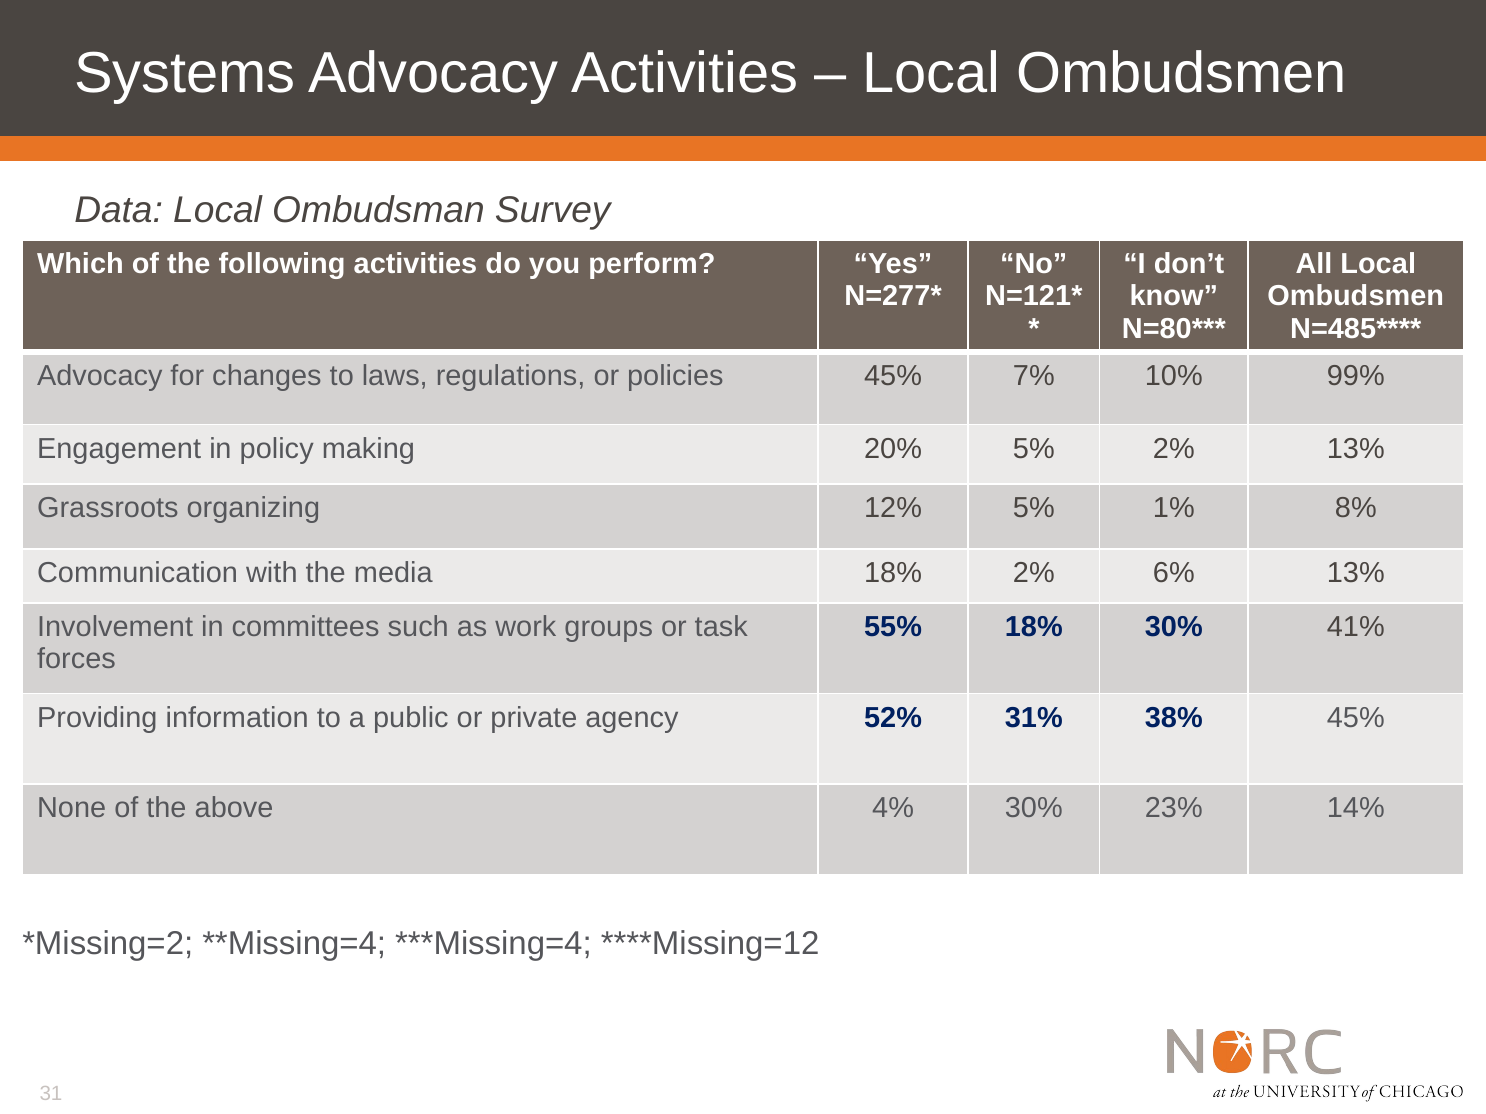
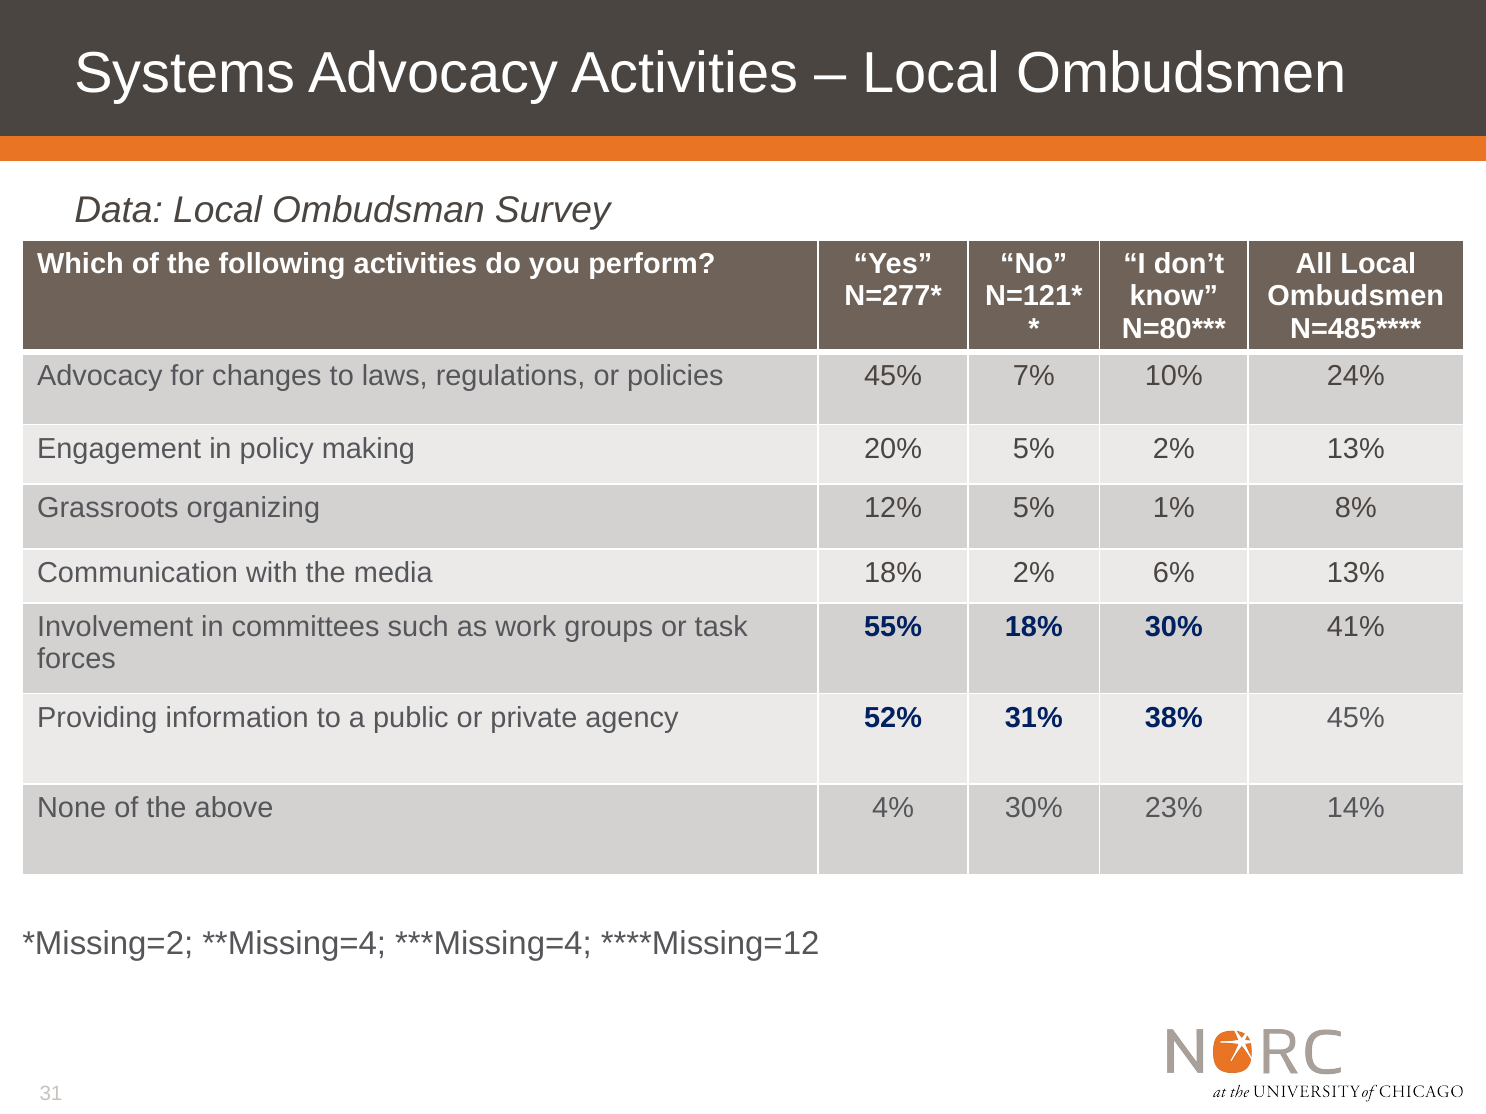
99%: 99% -> 24% (1356, 376)
